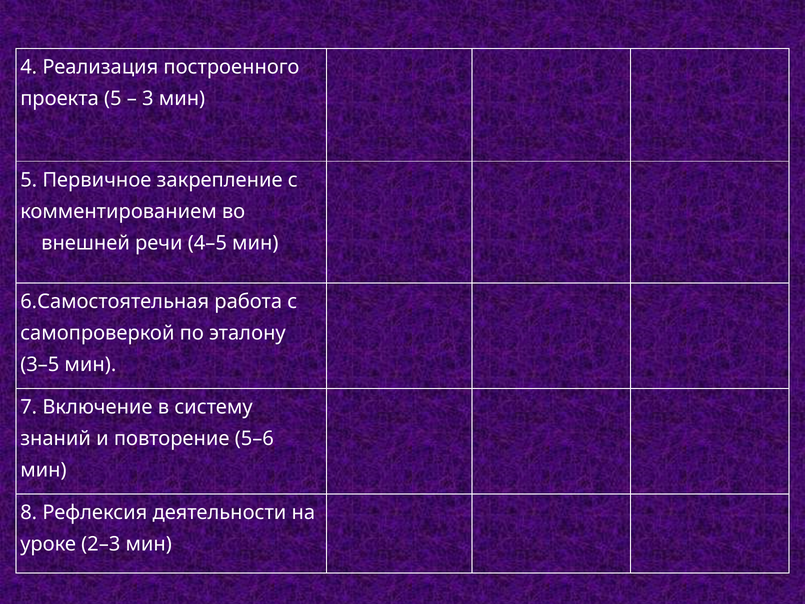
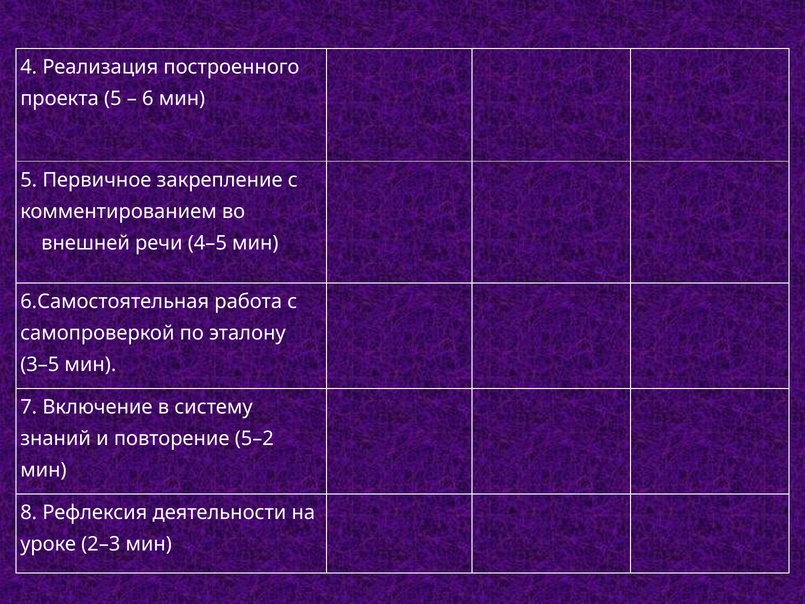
3: 3 -> 6 (148, 99)
5–6: 5–6 -> 5–2 (254, 439)
